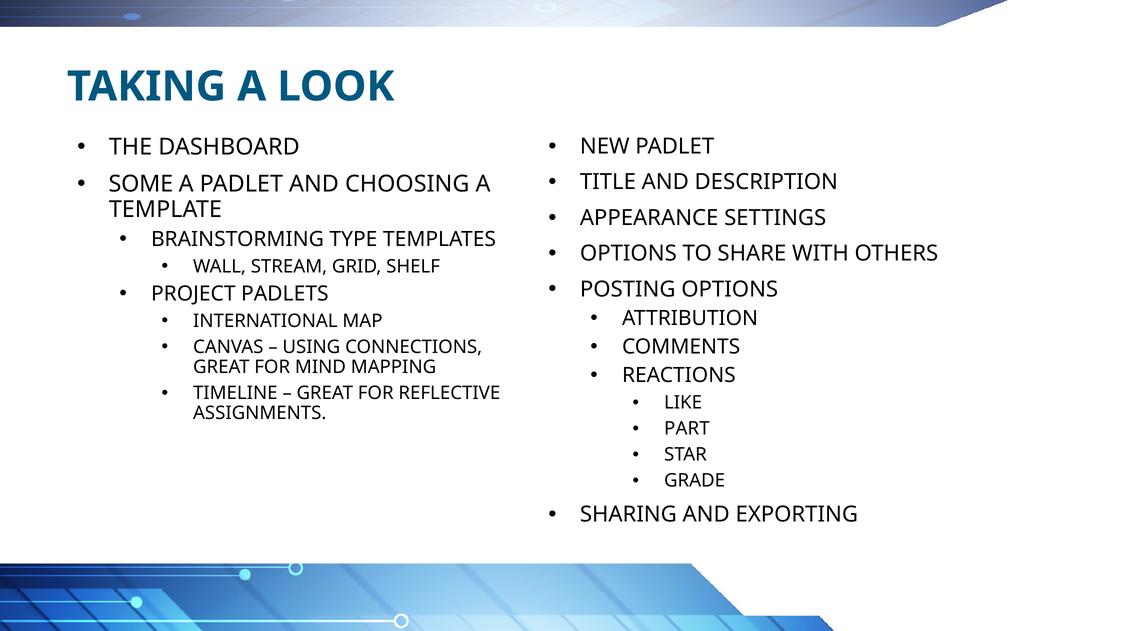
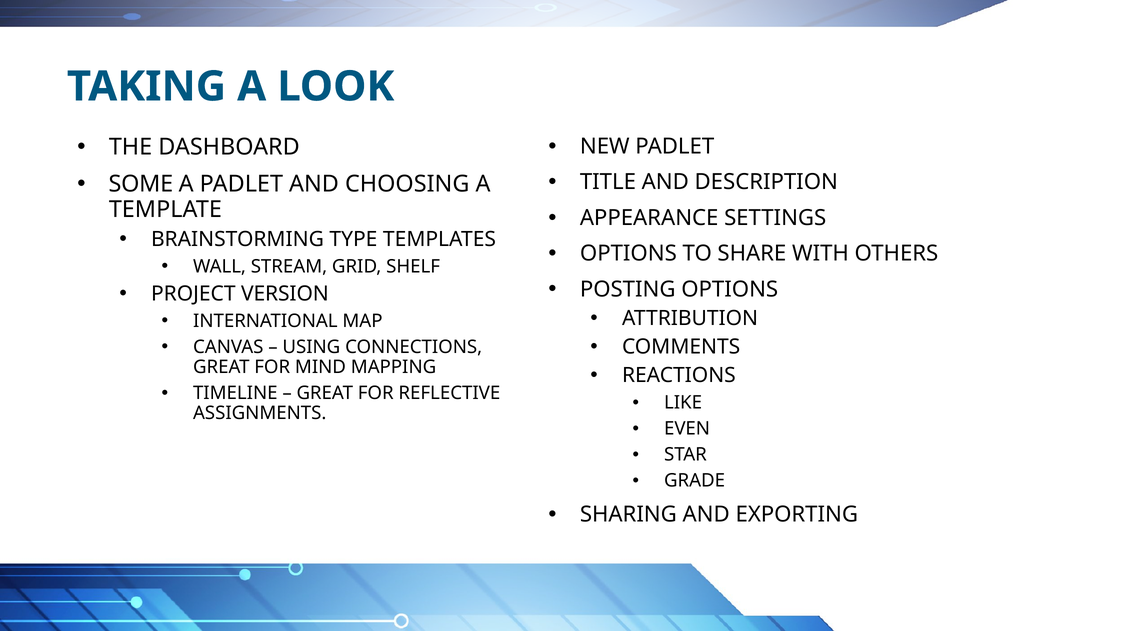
PADLETS: PADLETS -> VERSION (285, 294)
PART: PART -> EVEN (687, 429)
